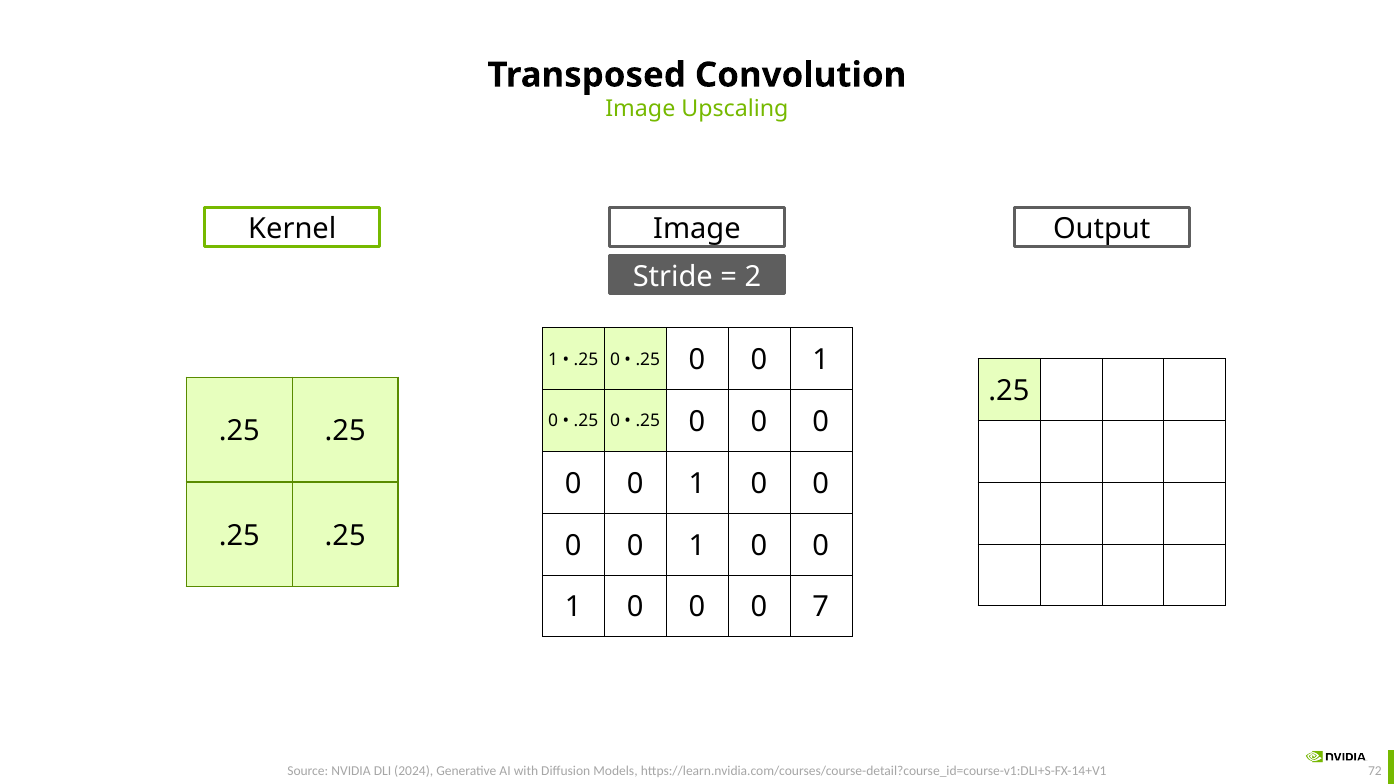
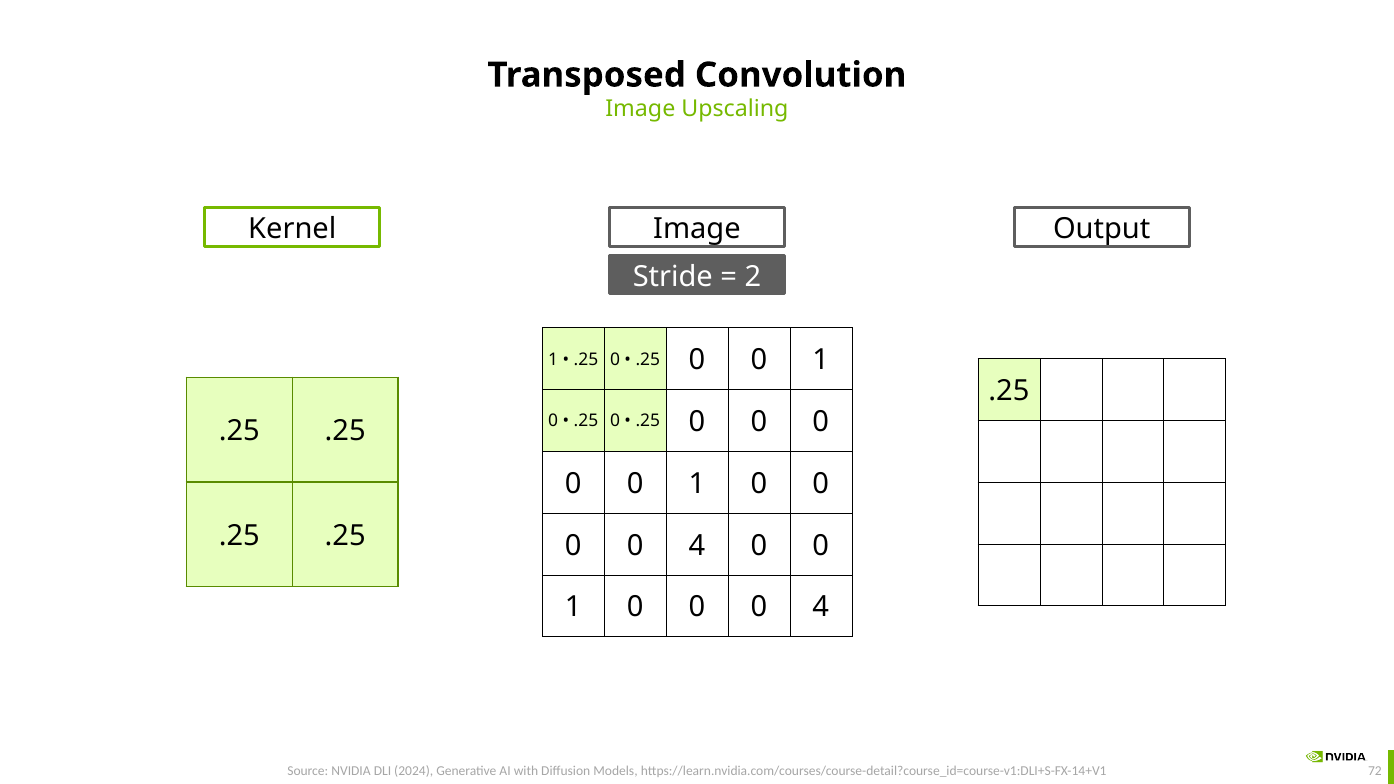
1: 1 -> 4 (697, 546)
7: 7 -> 4 (821, 607)
